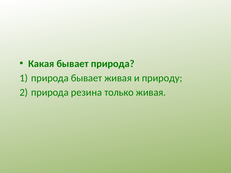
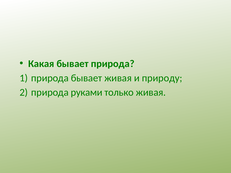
резина: резина -> руками (87, 92)
